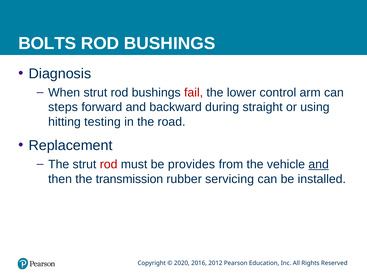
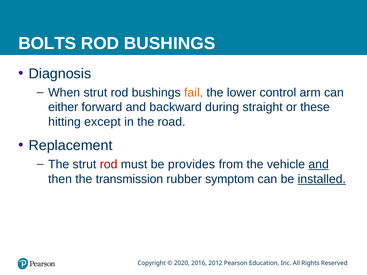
fail colour: red -> orange (194, 93)
steps: steps -> either (63, 107)
using: using -> these (315, 107)
testing: testing -> except (102, 122)
servicing: servicing -> symptom (230, 179)
installed underline: none -> present (322, 179)
